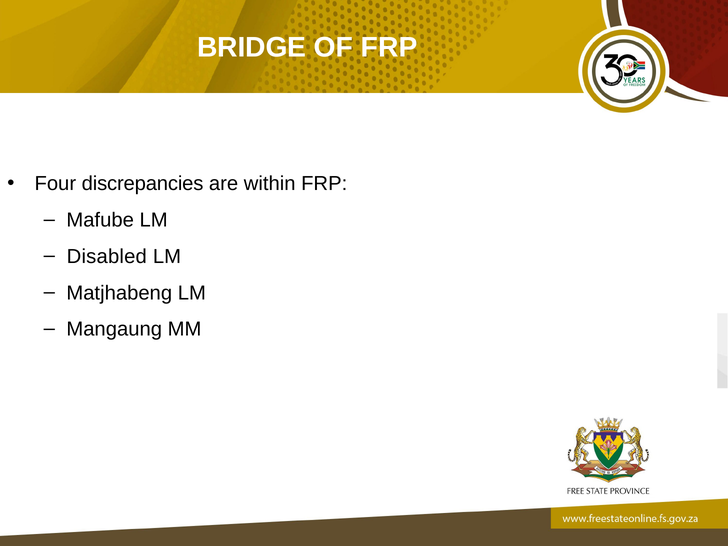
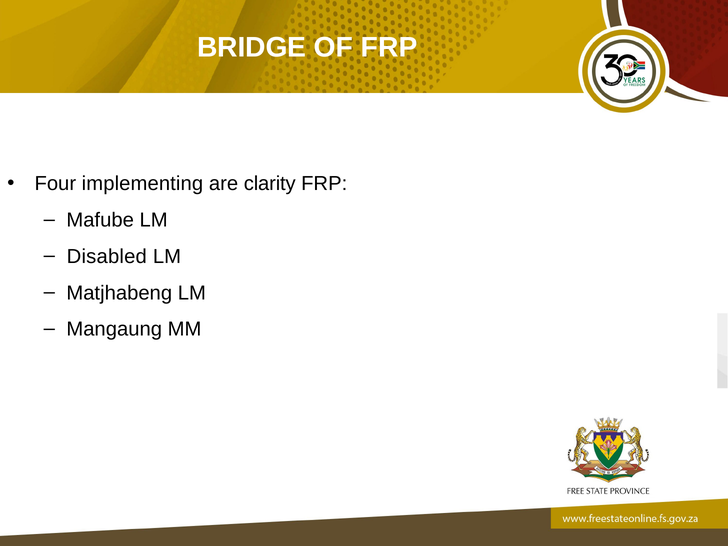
discrepancies: discrepancies -> implementing (142, 184)
within: within -> clarity (270, 184)
